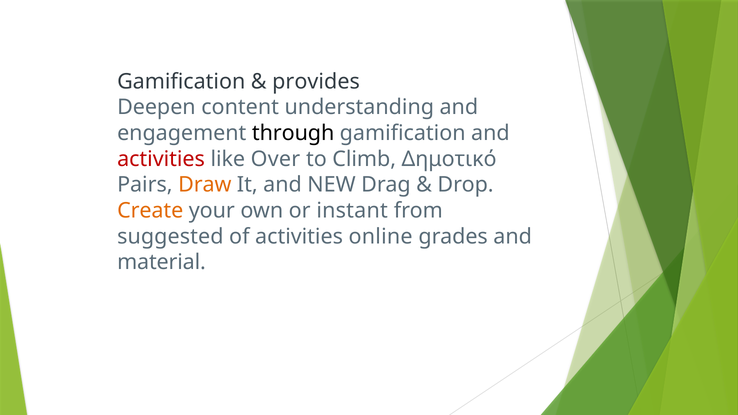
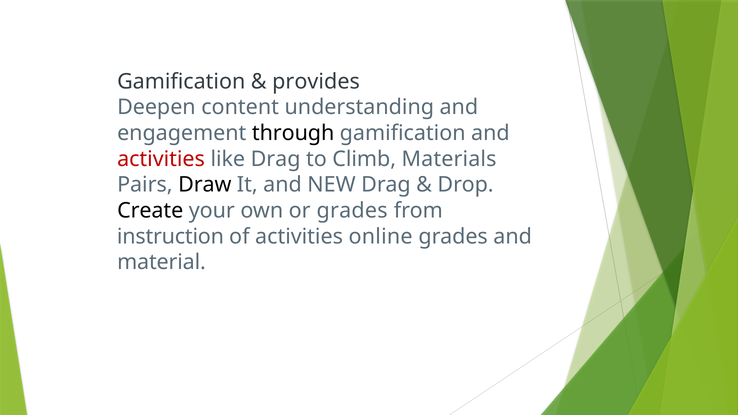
like Over: Over -> Drag (276, 159)
Δημοτικό: Δημοτικό -> Materials (449, 159)
Draw colour: orange -> black (205, 185)
Create colour: orange -> black (150, 211)
or instant: instant -> grades (352, 211)
suggested: suggested -> instruction (170, 237)
